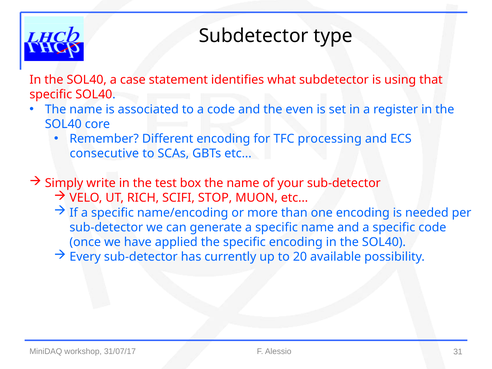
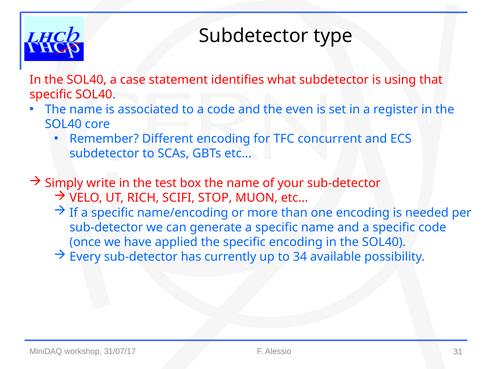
processing: processing -> concurrent (330, 139)
consecutive: consecutive -> subdetector (104, 154)
20: 20 -> 34 (300, 257)
